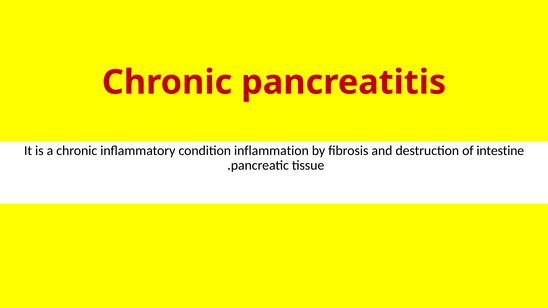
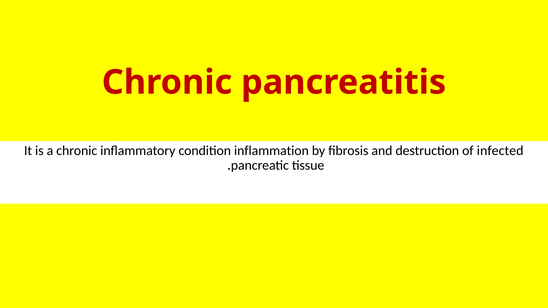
intestine: intestine -> infected (500, 151)
